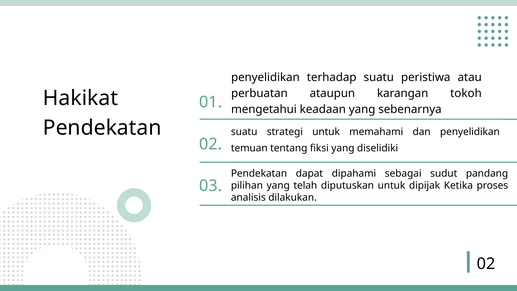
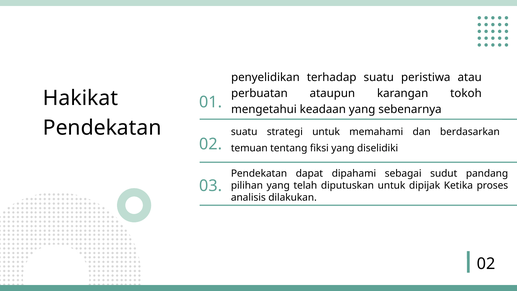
dan penyelidikan: penyelidikan -> berdasarkan (470, 132)
